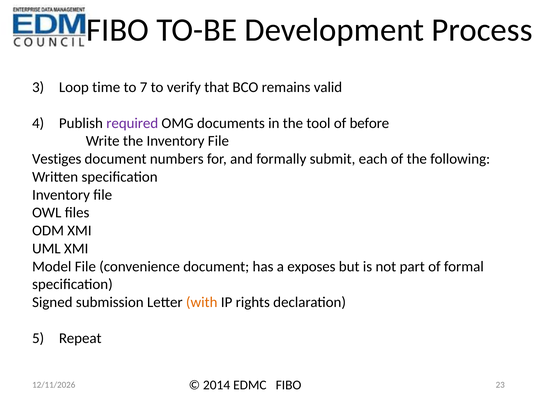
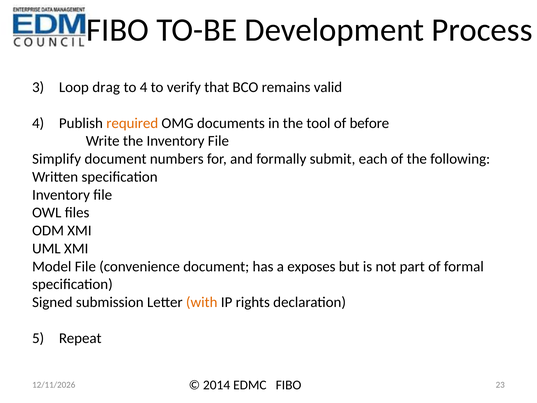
time: time -> drag (106, 87)
to 7: 7 -> 4 (144, 87)
required colour: purple -> orange (132, 123)
Vestiges: Vestiges -> Simplify (57, 159)
